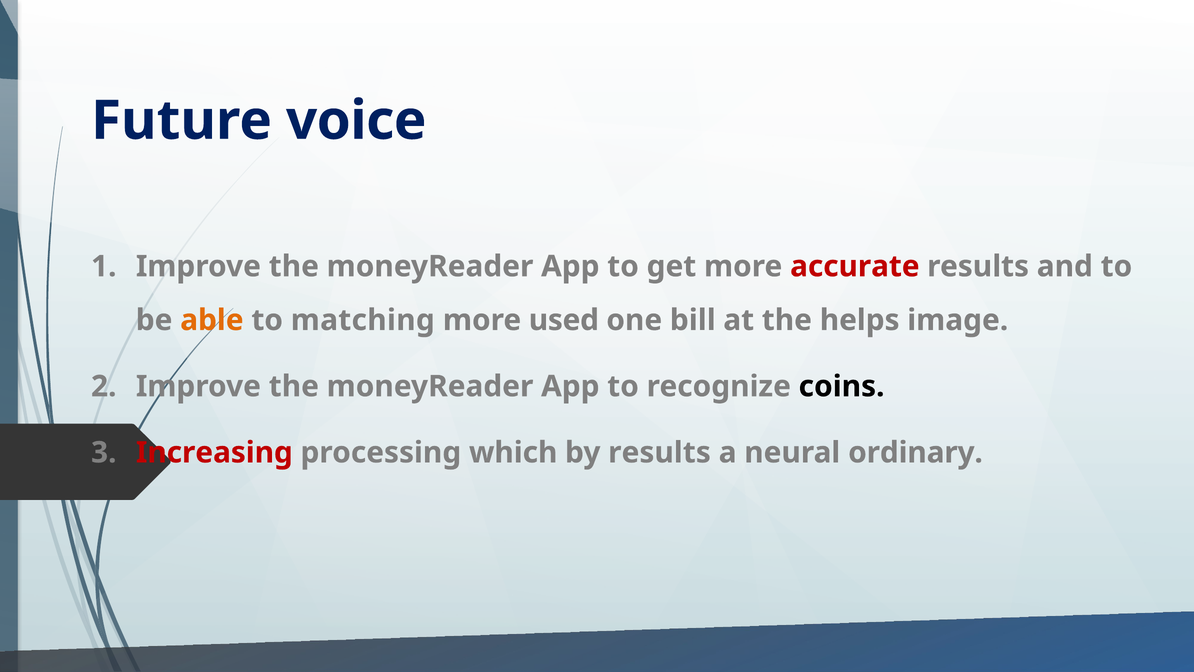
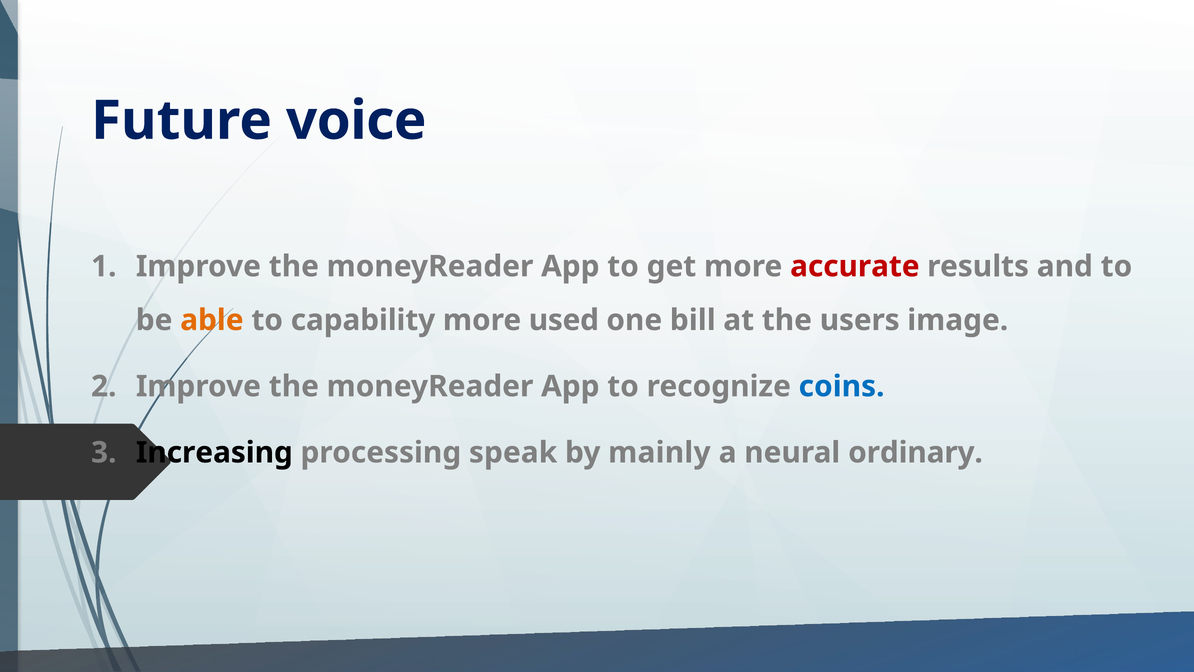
matching: matching -> capability (363, 320)
helps: helps -> users (860, 320)
coins colour: black -> blue (842, 386)
Increasing colour: red -> black (214, 452)
which: which -> speak (513, 452)
by results: results -> mainly (659, 452)
